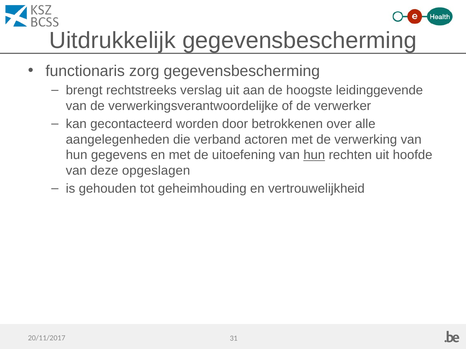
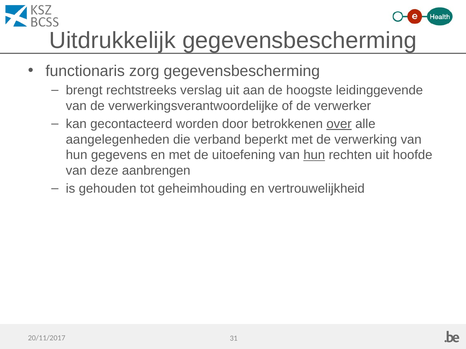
over underline: none -> present (339, 124)
actoren: actoren -> beperkt (266, 140)
opgeslagen: opgeslagen -> aanbrengen (156, 171)
